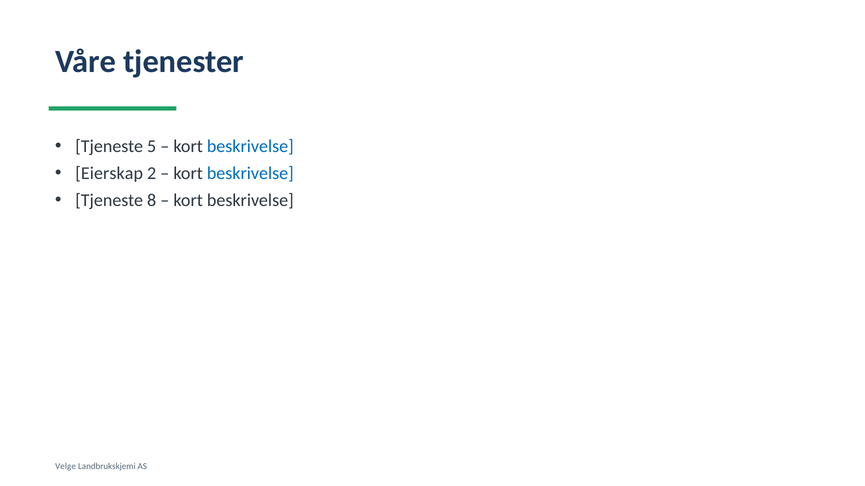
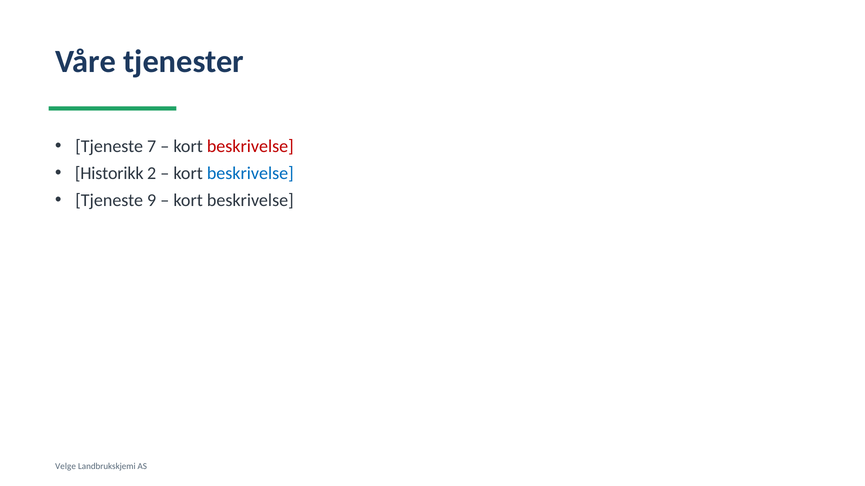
5: 5 -> 7 (152, 147)
beskrivelse colour: blue -> red (250, 147)
Eierskap: Eierskap -> Historikk (109, 174)
8: 8 -> 9 (152, 201)
